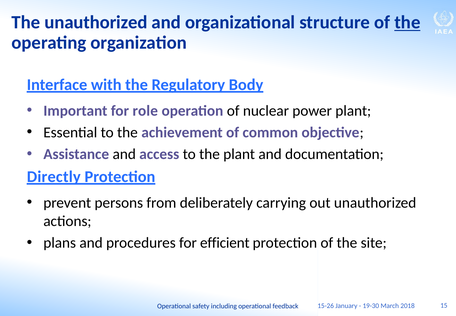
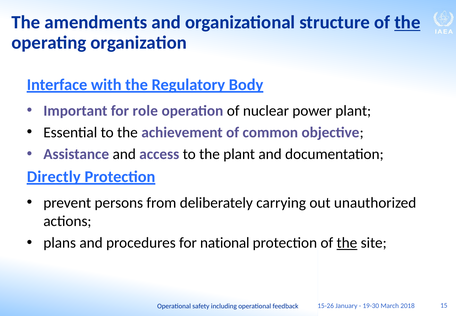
The unauthorized: unauthorized -> amendments (96, 22)
efficient: efficient -> national (225, 243)
the underline: none -> present (347, 243)
